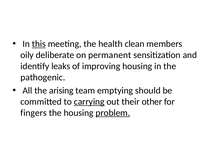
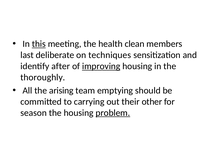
oily: oily -> last (27, 55)
permanent: permanent -> techniques (110, 55)
leaks: leaks -> after (61, 66)
improving underline: none -> present (101, 66)
pathogenic: pathogenic -> thoroughly (43, 78)
carrying underline: present -> none (89, 102)
fingers: fingers -> season (34, 113)
